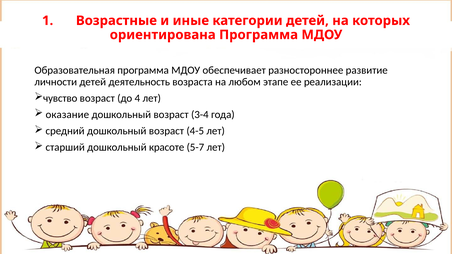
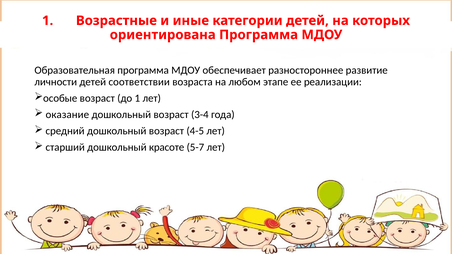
деятельность: деятельность -> соответствии (139, 82)
чувство: чувство -> особые (60, 98)
до 4: 4 -> 1 (137, 98)
